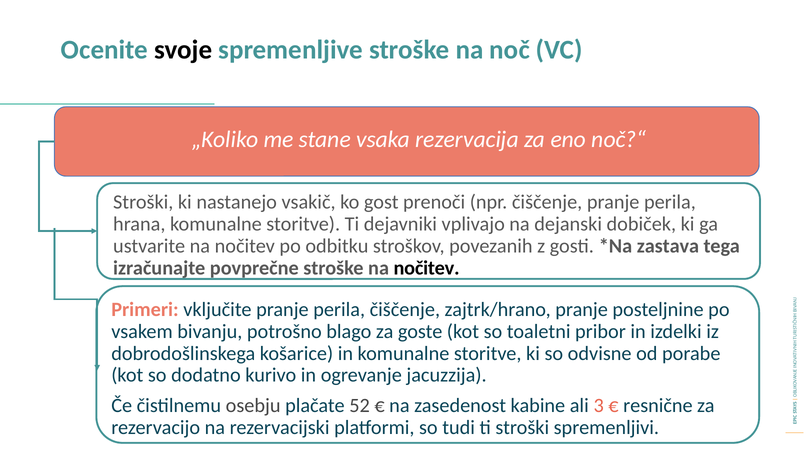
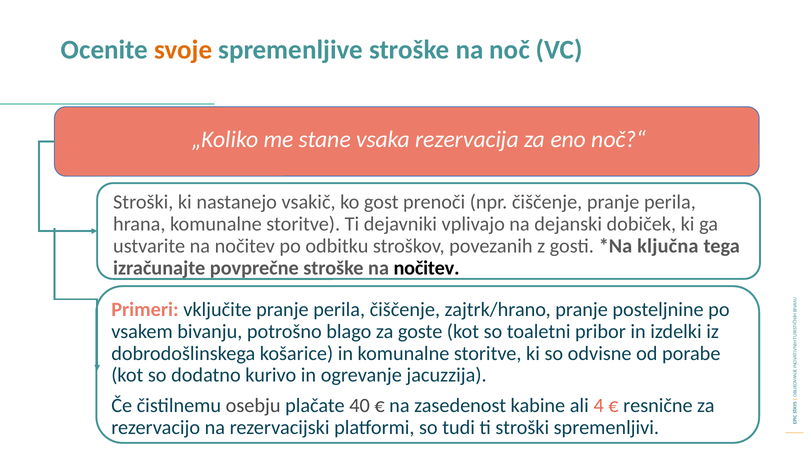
svoje colour: black -> orange (183, 50)
zastava: zastava -> ključna (668, 246)
52: 52 -> 40 (360, 406)
3: 3 -> 4 (599, 406)
